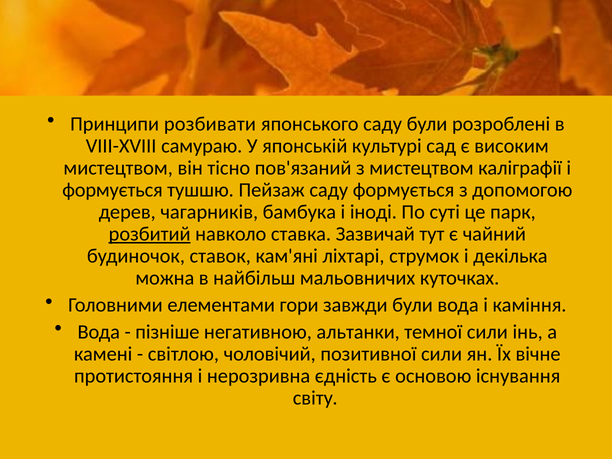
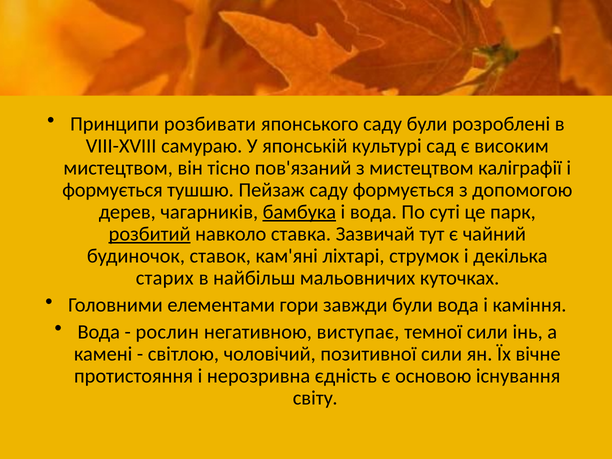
бамбука underline: none -> present (299, 212)
і іноді: іноді -> вода (373, 212)
можна: можна -> старих (165, 278)
пізніше: пізніше -> рослин (167, 332)
альтанки: альтанки -> виступає (358, 332)
